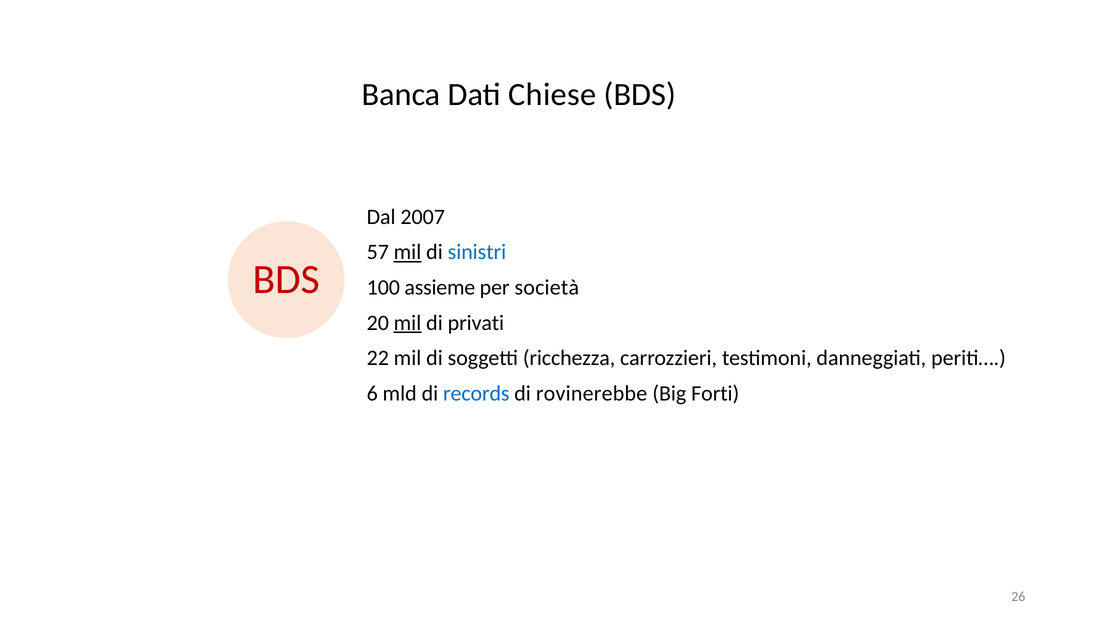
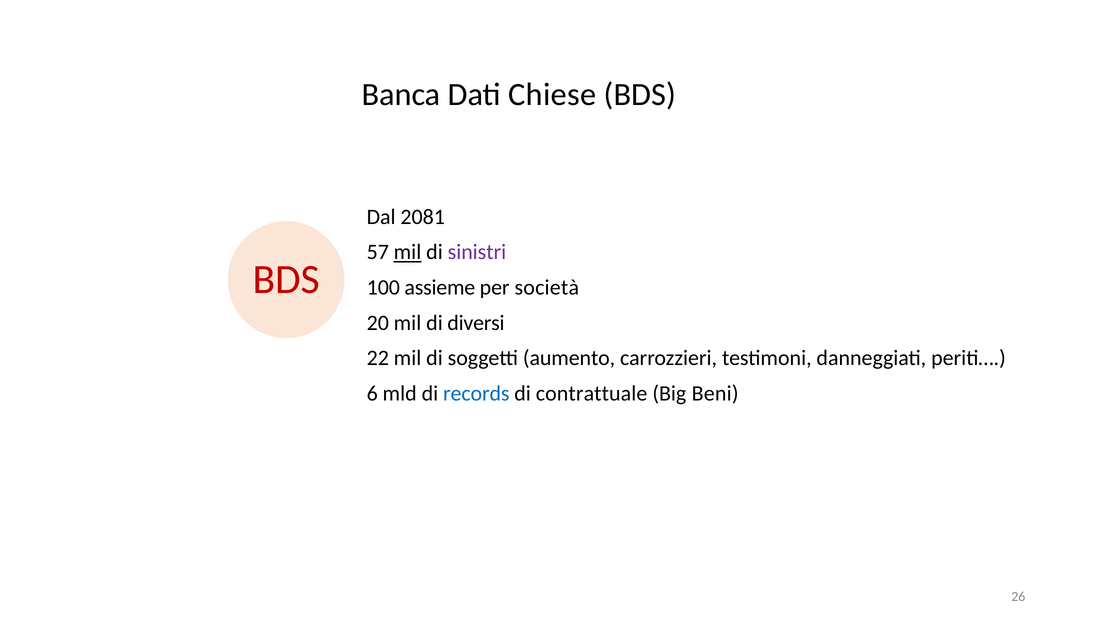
2007: 2007 -> 2081 (423, 217)
sinistri colour: blue -> purple (477, 252)
mil underline: present -> none (408, 323)
privati: privati -> diversi (476, 323)
ricchezza: ricchezza -> aumento (569, 358)
rovinerebbe: rovinerebbe -> contrattuale (592, 393)
Forti: Forti -> Beni (715, 393)
